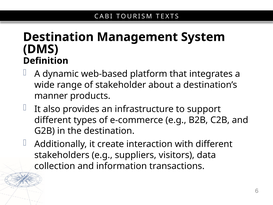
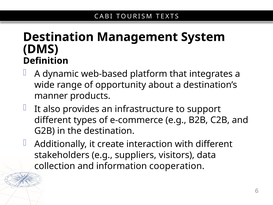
stakeholder: stakeholder -> opportunity (121, 85)
transactions: transactions -> cooperation (177, 166)
